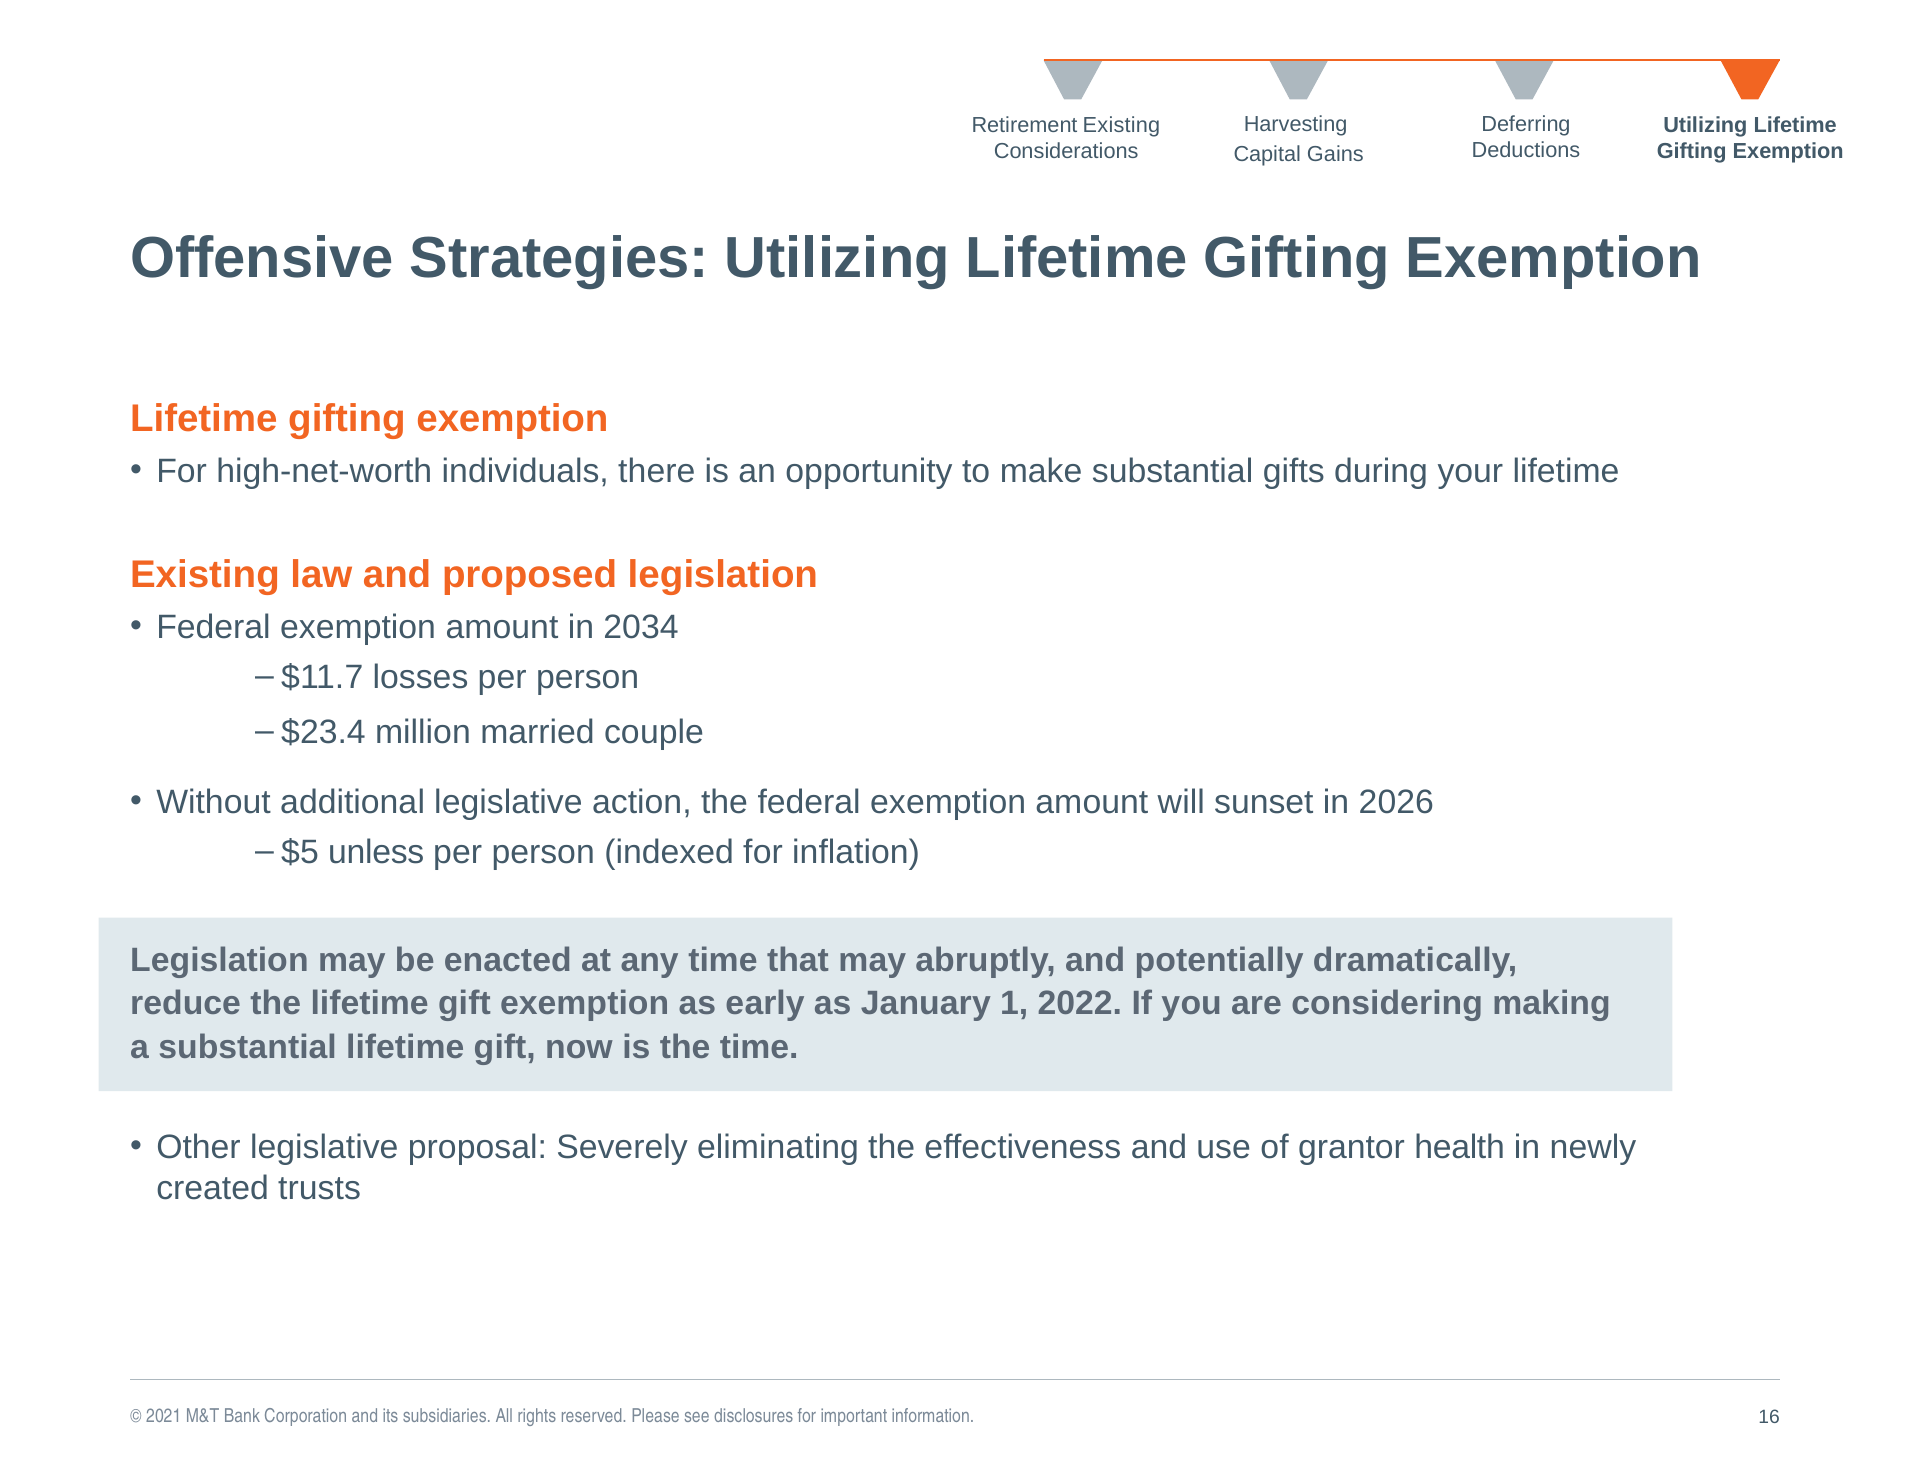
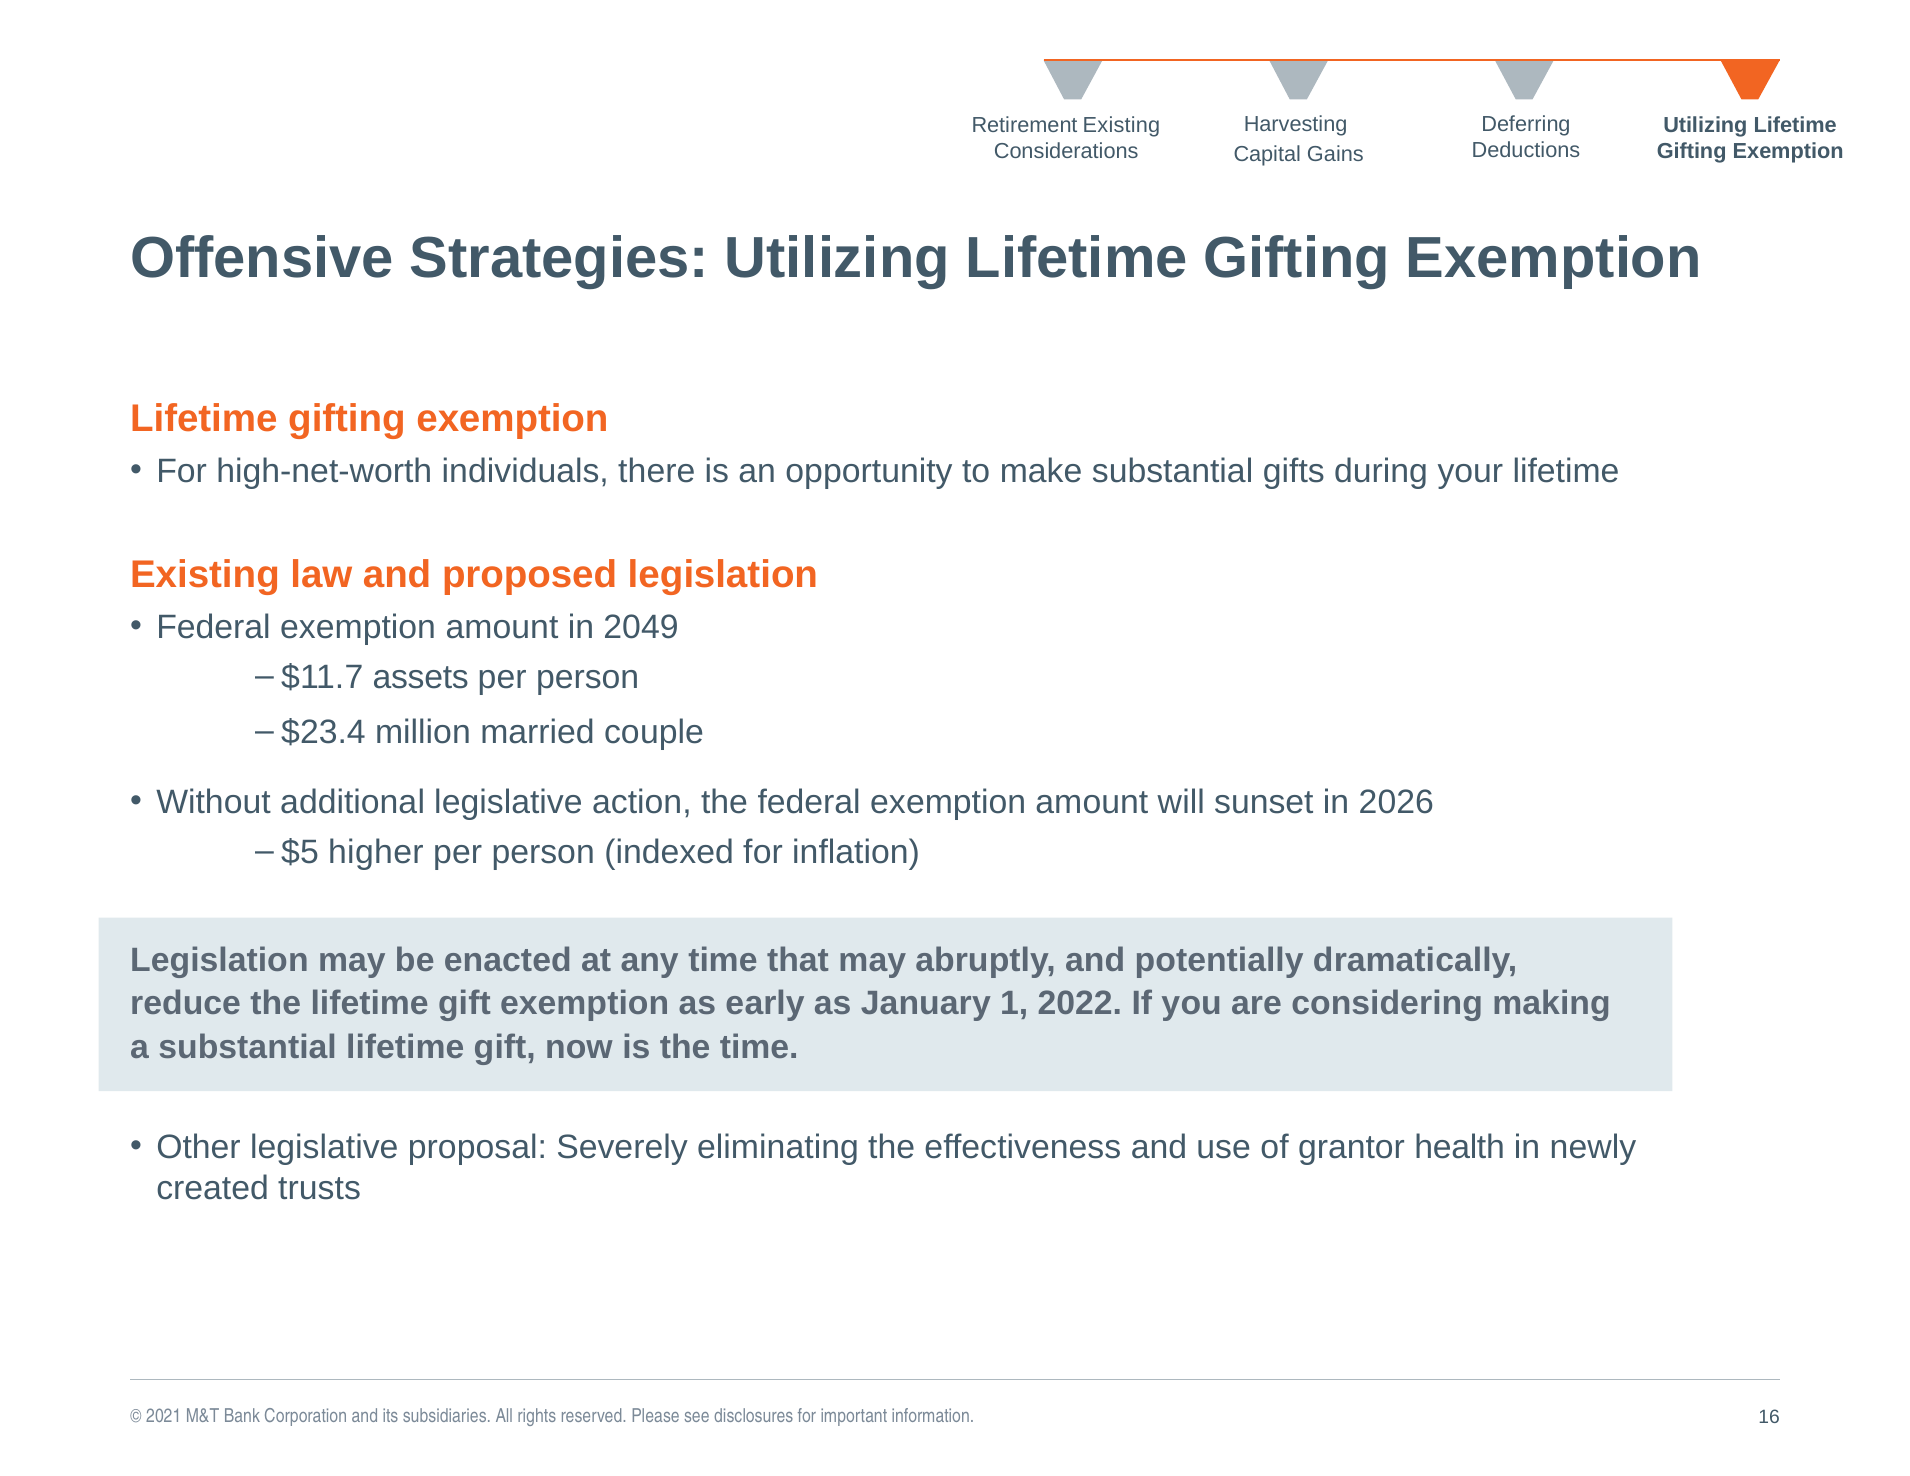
2034: 2034 -> 2049 (641, 627)
losses: losses -> assets (421, 678)
unless: unless -> higher (376, 852)
